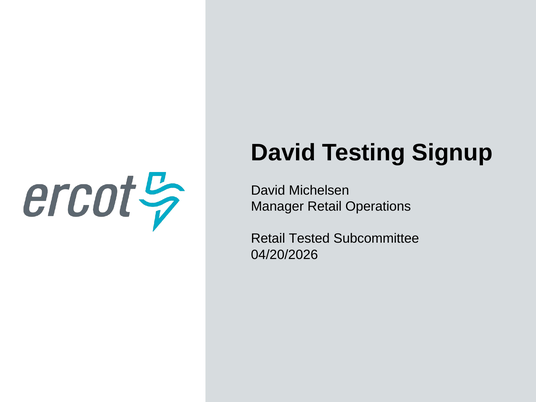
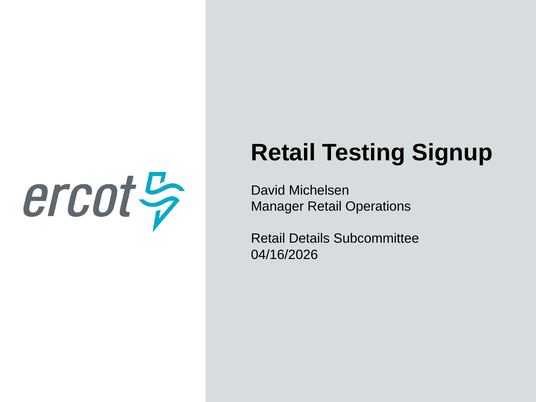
David: David -> Retail (283, 153)
Tested: Tested -> Details (309, 239)
04/20/2026: 04/20/2026 -> 04/16/2026 (284, 255)
